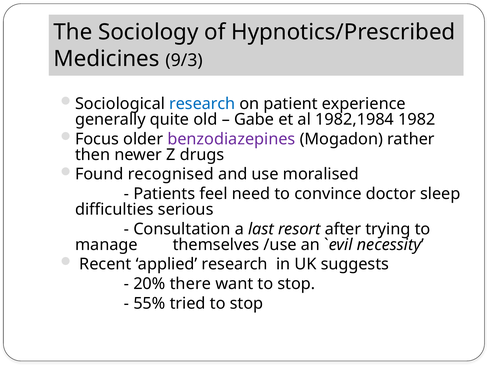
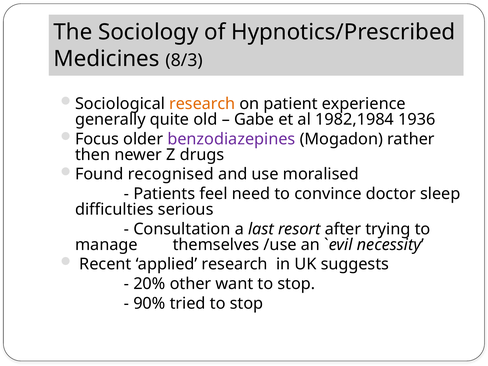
9/3: 9/3 -> 8/3 (184, 60)
research colour: blue -> orange (202, 104)
1982: 1982 -> 1936 (417, 120)
there: there -> other (190, 284)
55%: 55% -> 90% (149, 303)
